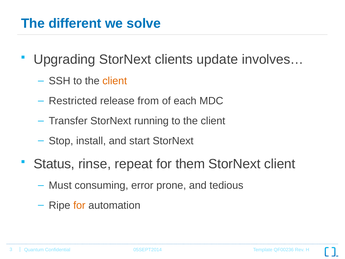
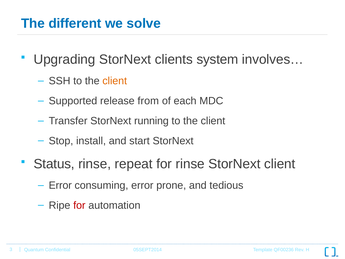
update: update -> system (217, 59)
Restricted: Restricted -> Supported (73, 101)
for them: them -> rinse (190, 164)
Must: Must -> Error (60, 185)
for colour: orange -> red (79, 205)
